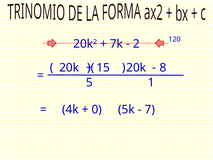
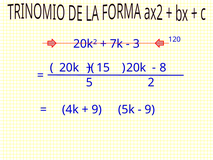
2: 2 -> 3 (136, 44)
1: 1 -> 2 (151, 82)
0: 0 -> 9 (97, 109)
7: 7 -> 9 (150, 109)
